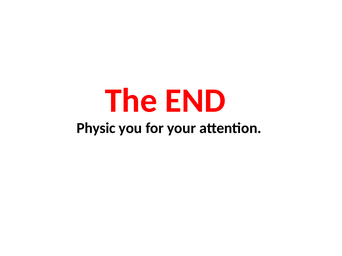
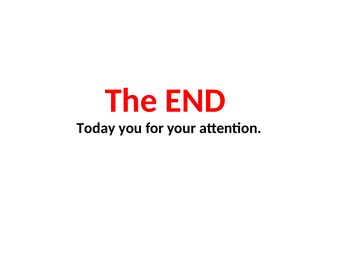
Physic: Physic -> Today (96, 128)
